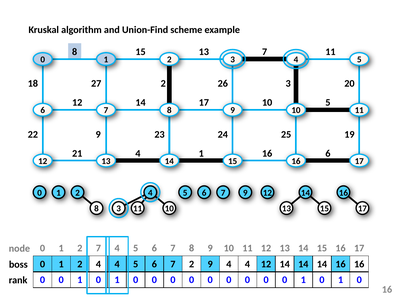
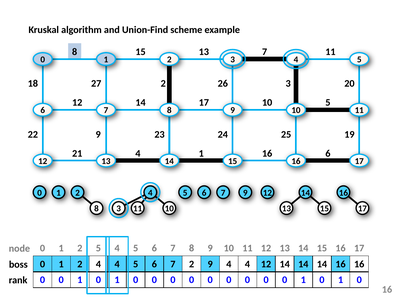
2 7: 7 -> 5 (98, 248)
